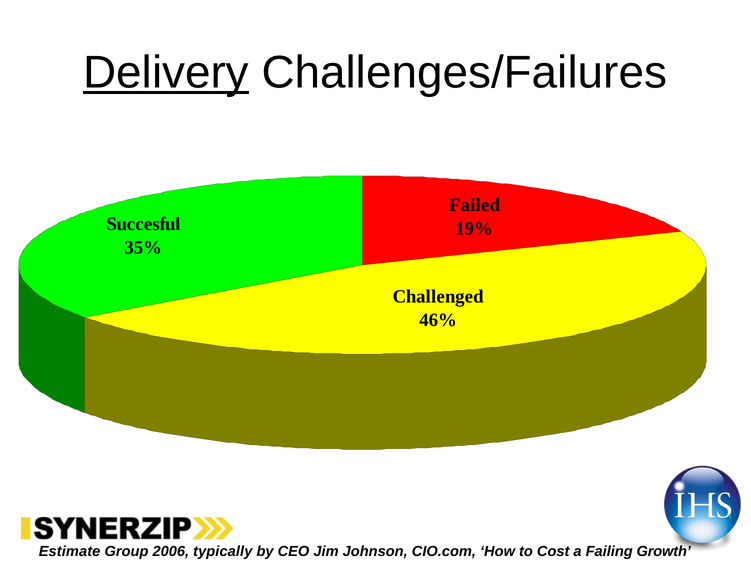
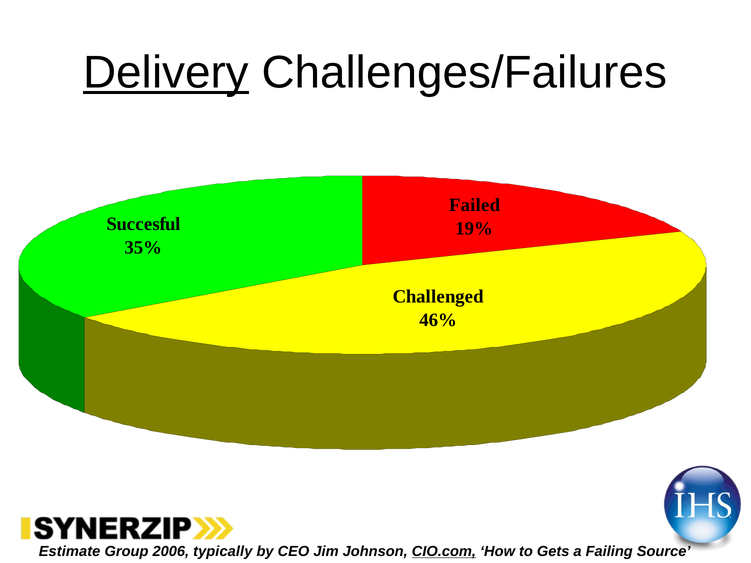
CIO.com underline: none -> present (444, 552)
Cost: Cost -> Gets (553, 552)
Growth: Growth -> Source (664, 552)
